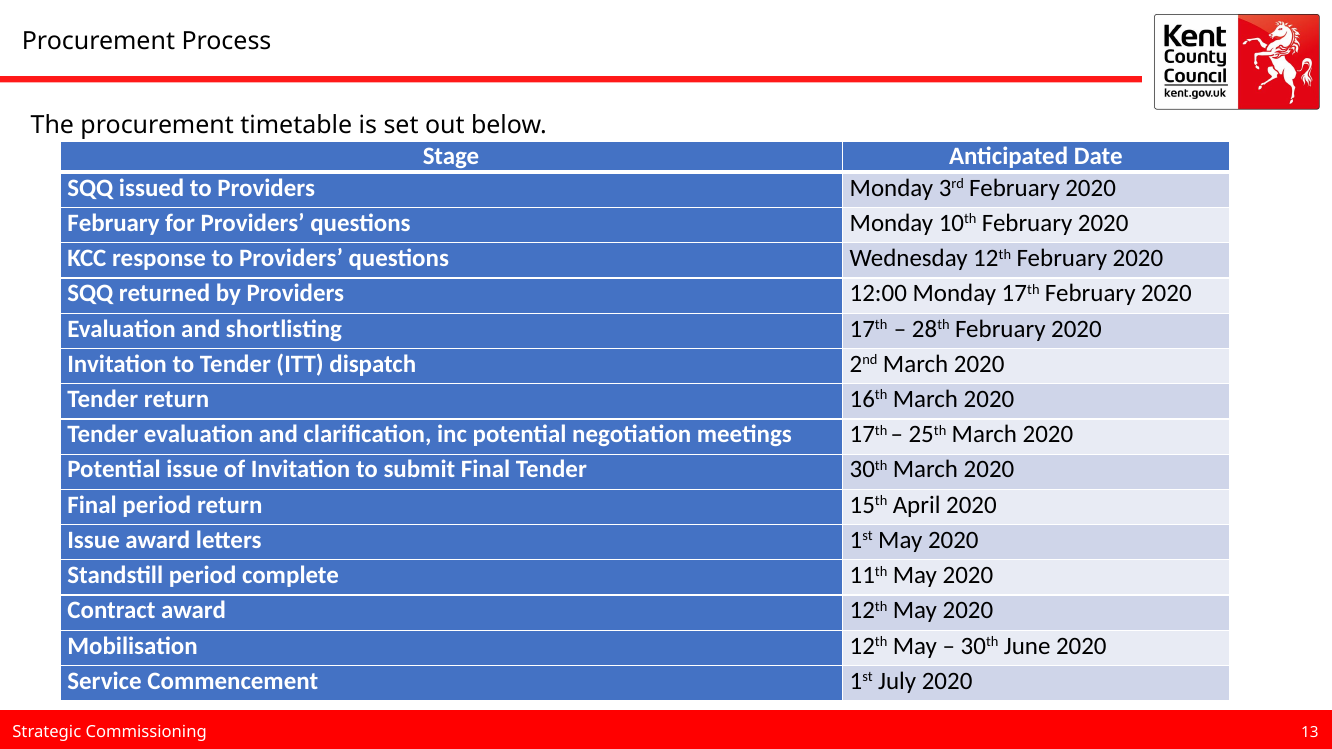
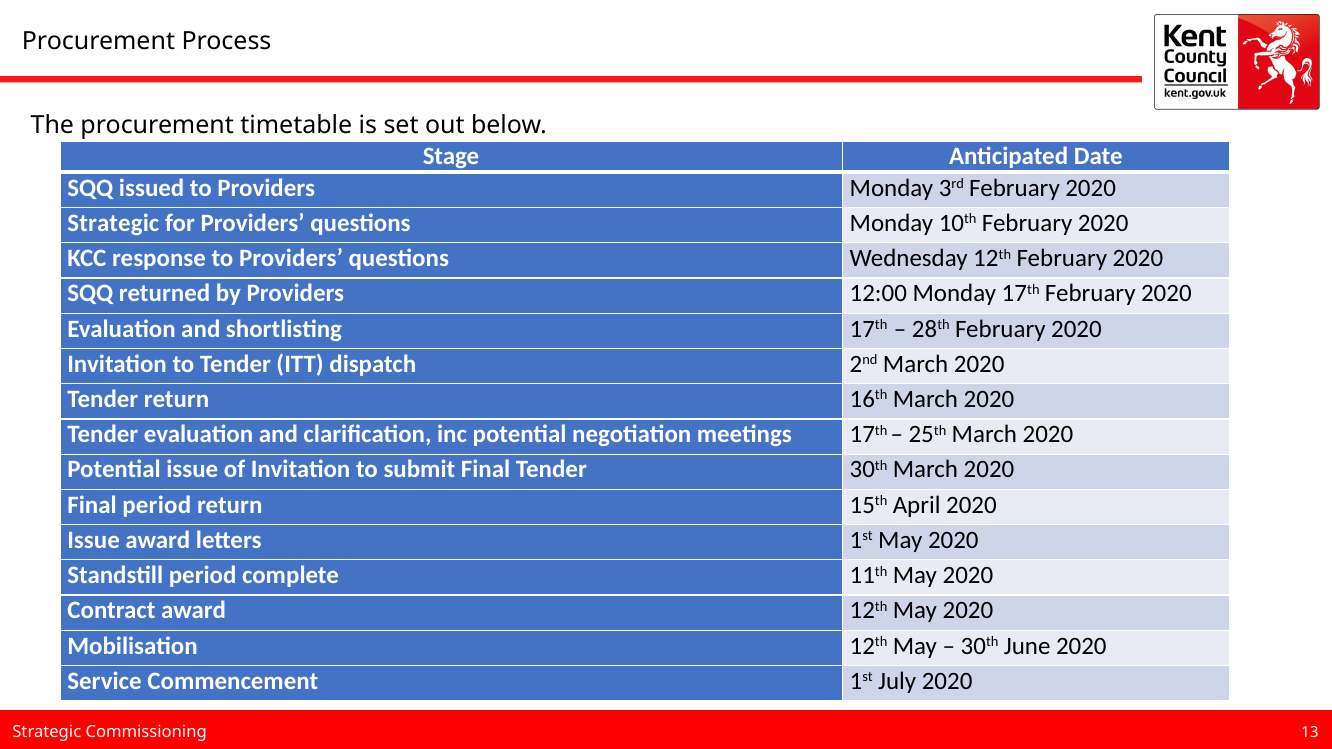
February: February -> Strategic (113, 223)
